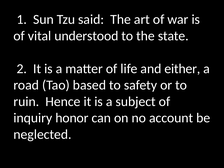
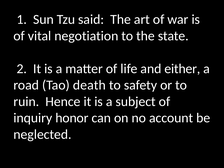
understood: understood -> negotiation (86, 36)
based: based -> death (89, 85)
